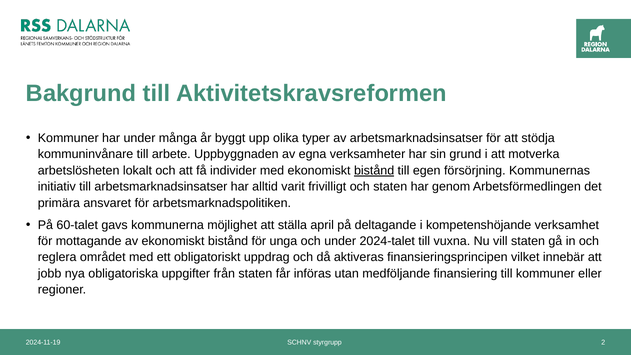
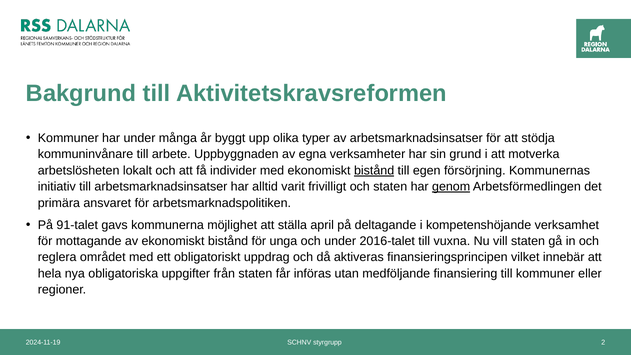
genom underline: none -> present (451, 187)
60-talet: 60-talet -> 91-talet (77, 225)
2024-talet: 2024-talet -> 2016-talet (387, 241)
jobb: jobb -> hela (50, 273)
